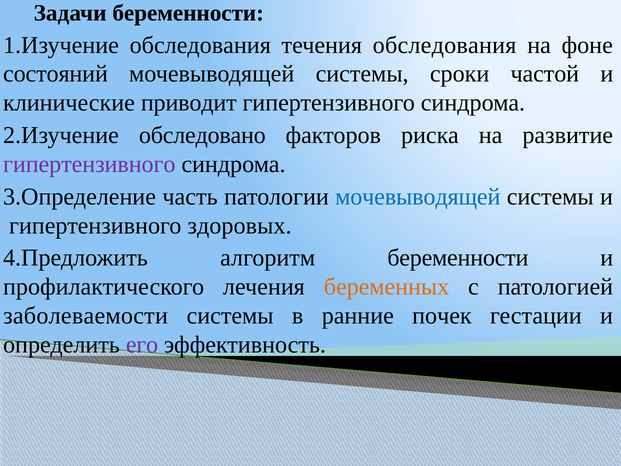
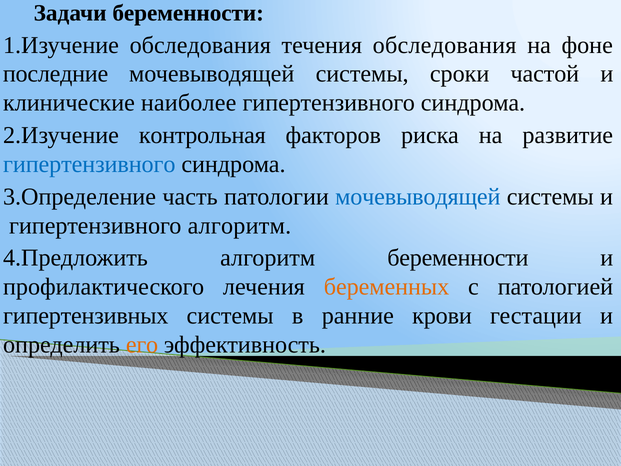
состояний: состояний -> последние (56, 74)
приводит: приводит -> наиболее (189, 103)
обследовано: обследовано -> контрольная (202, 135)
гипертензивного colour: purple -> blue (89, 164)
гипертензивного здоровых: здоровых -> алгоритм (239, 225)
заболеваемости: заболеваемости -> гипертензивных (86, 316)
почек: почек -> крови (442, 316)
его colour: purple -> orange (142, 345)
